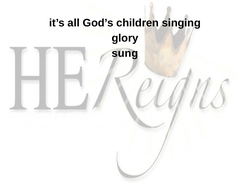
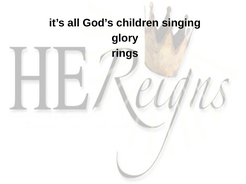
sung: sung -> rings (125, 54)
